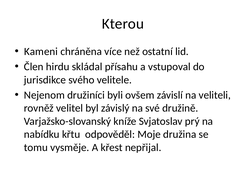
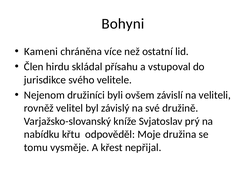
Kterou: Kterou -> Bohyni (123, 24)
